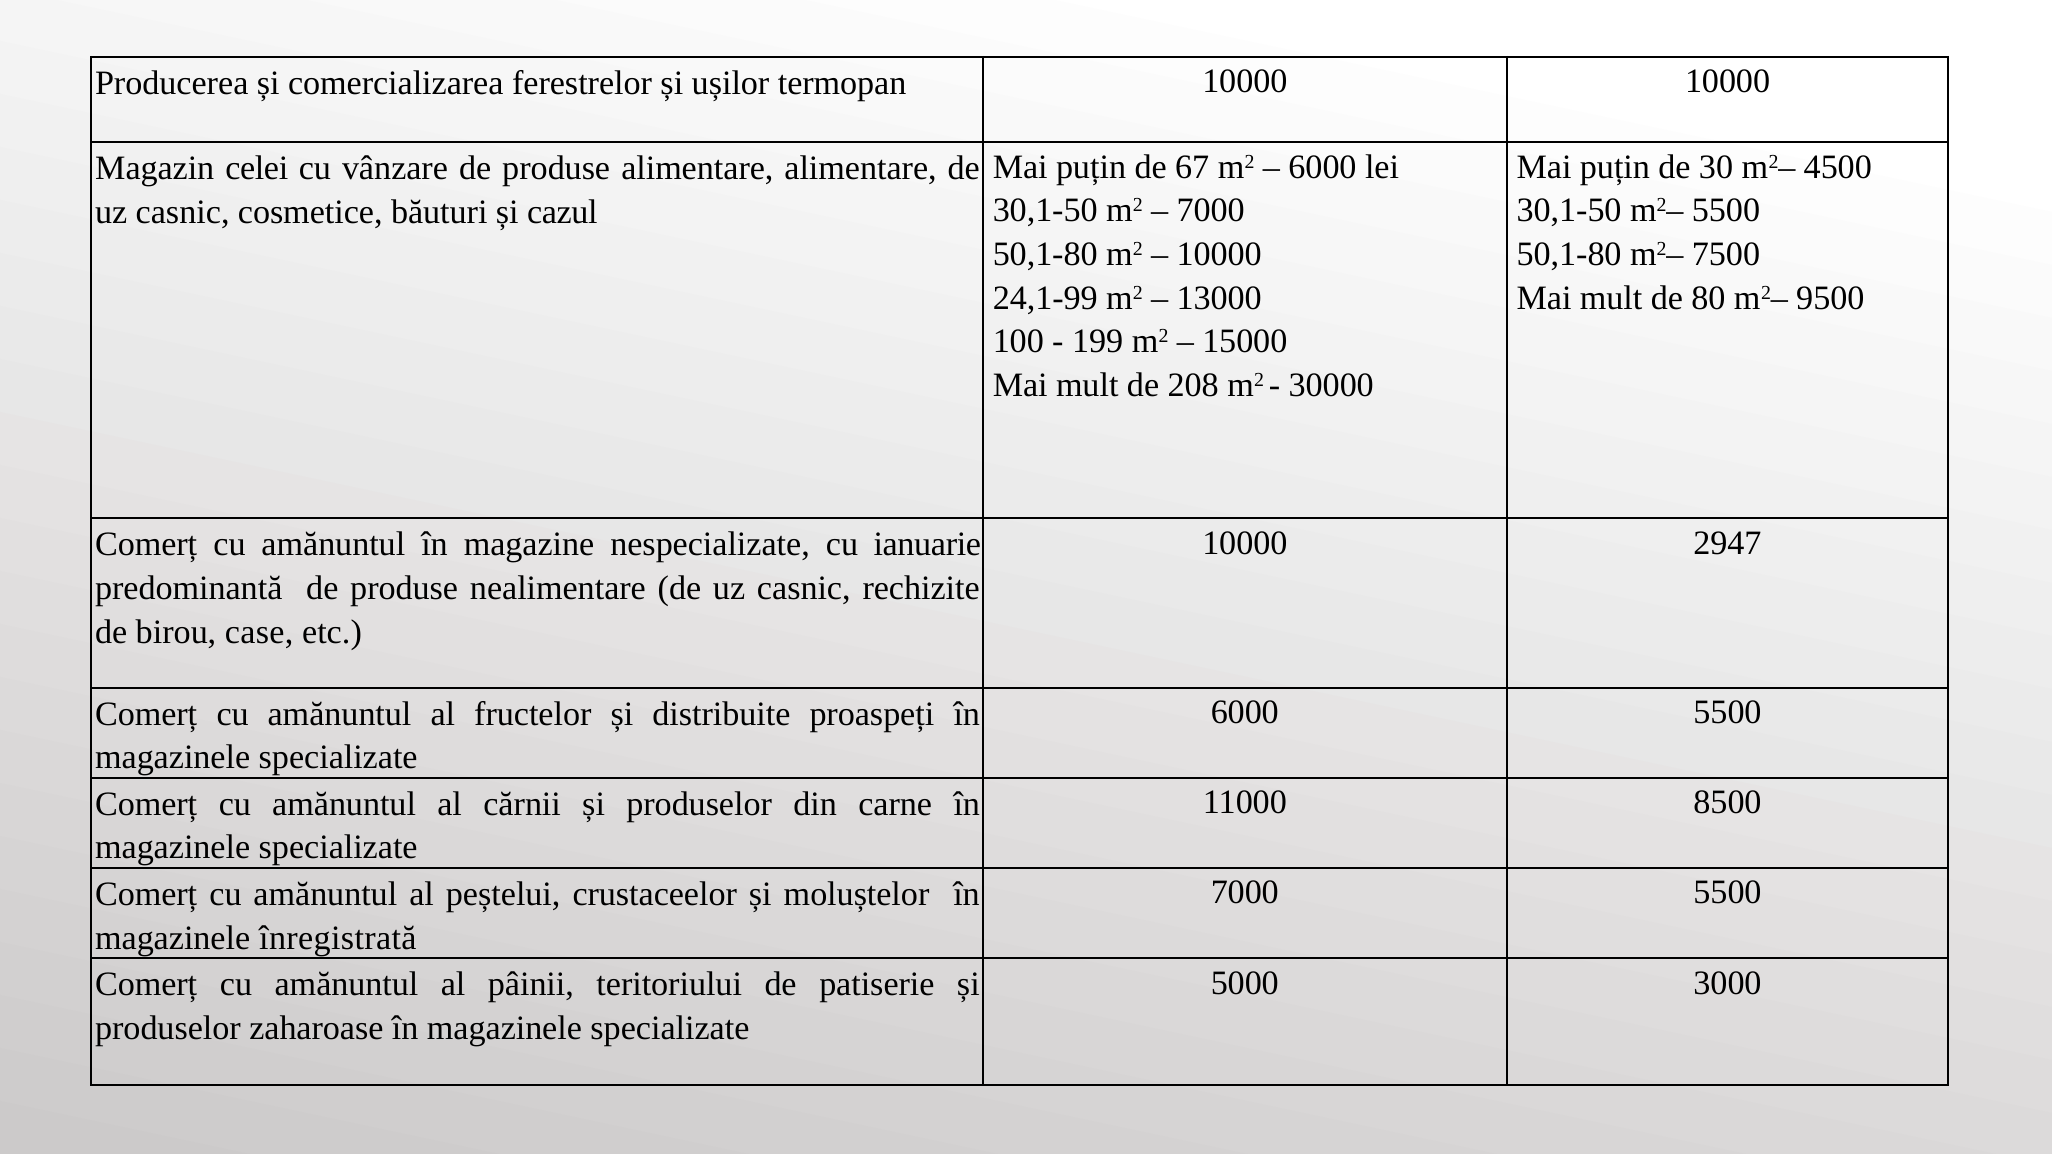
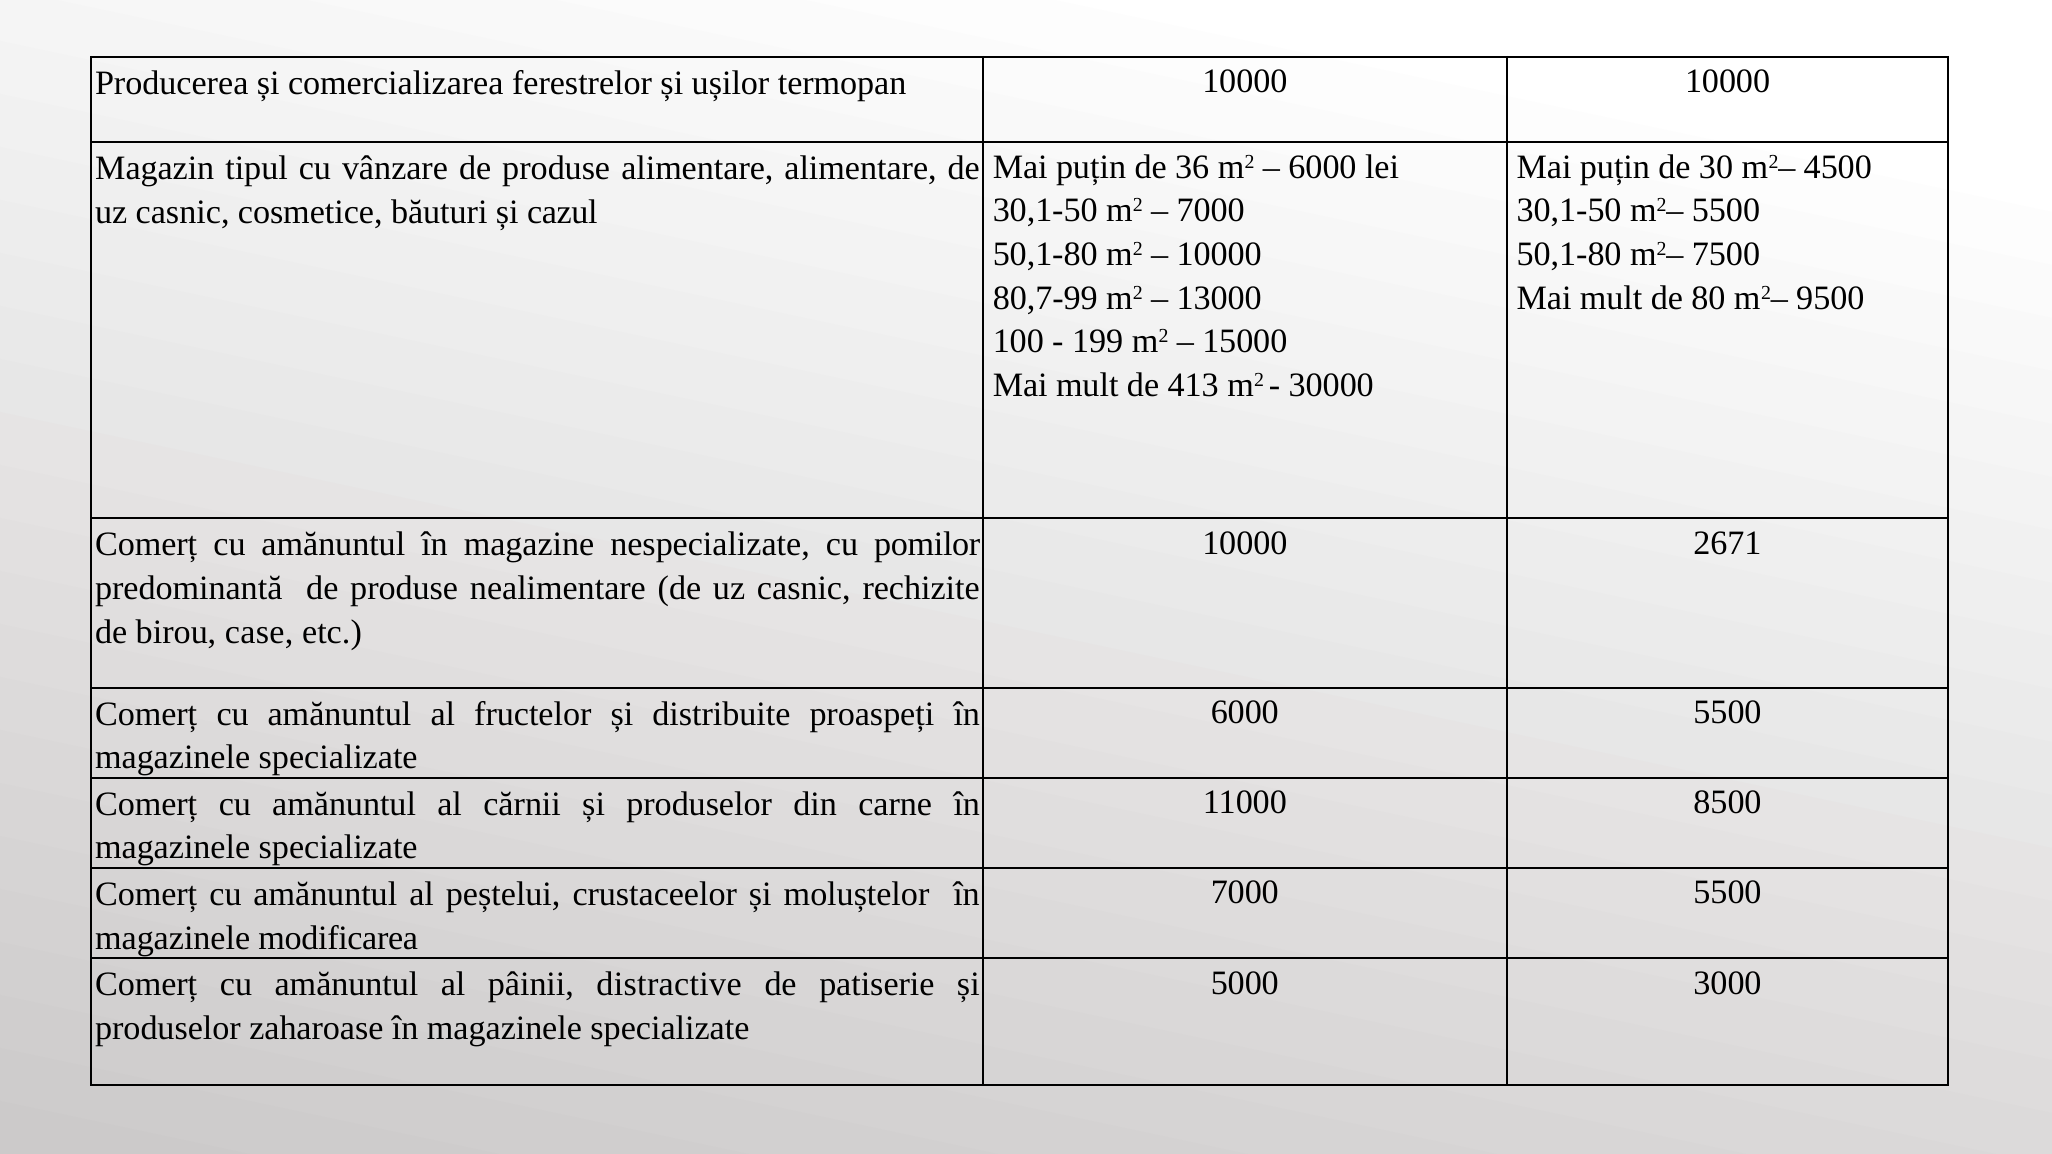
67: 67 -> 36 (1192, 167)
celei: celei -> tipul (257, 168)
24,1-99: 24,1-99 -> 80,7-99 (1045, 298)
208: 208 -> 413 (1193, 385)
2947: 2947 -> 2671 (1728, 543)
ianuarie: ianuarie -> pomilor (927, 545)
înregistrată: înregistrată -> modificarea (338, 938)
teritoriului: teritoriului -> distractive (669, 984)
